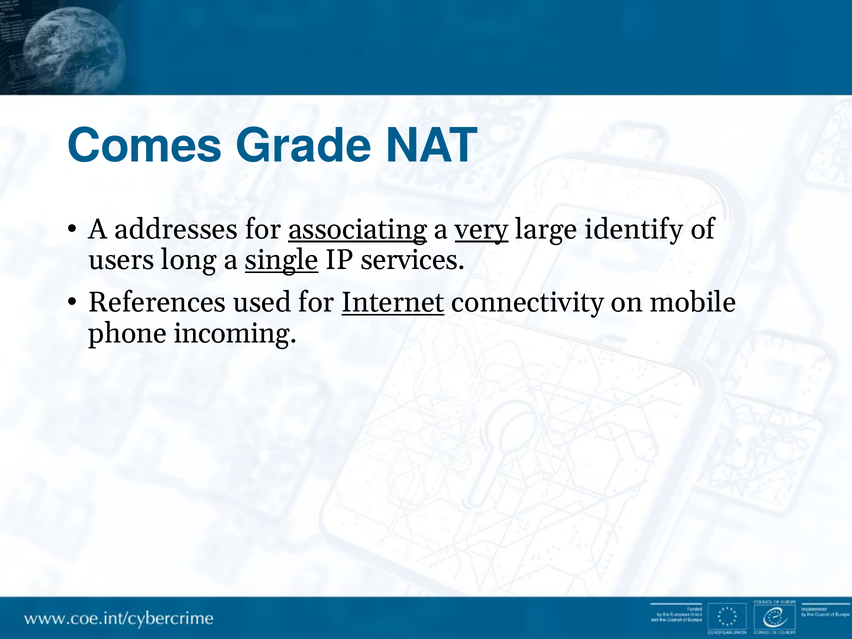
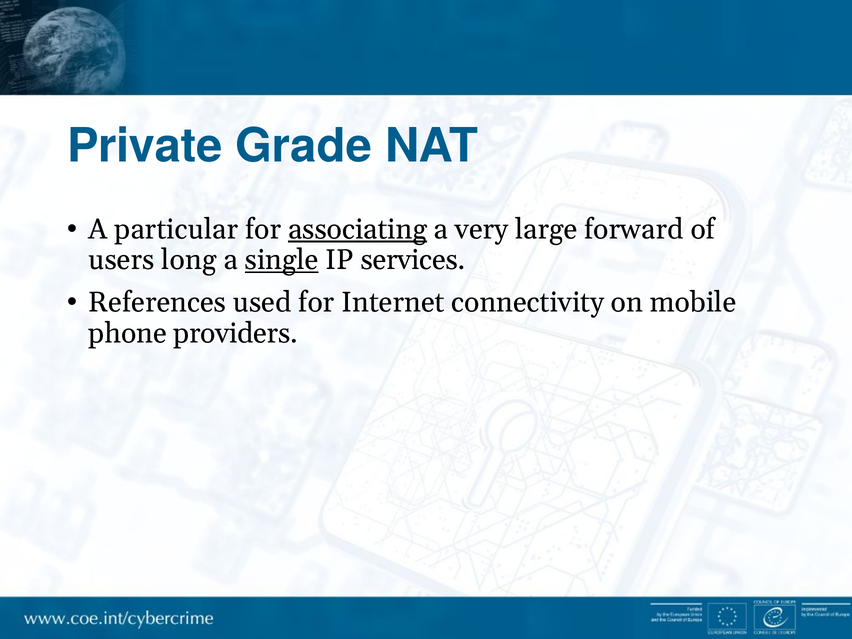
Comes: Comes -> Private (145, 146)
addresses: addresses -> particular (176, 229)
very underline: present -> none (482, 229)
identify: identify -> forward (634, 229)
Internet underline: present -> none (393, 303)
incoming: incoming -> providers (235, 333)
